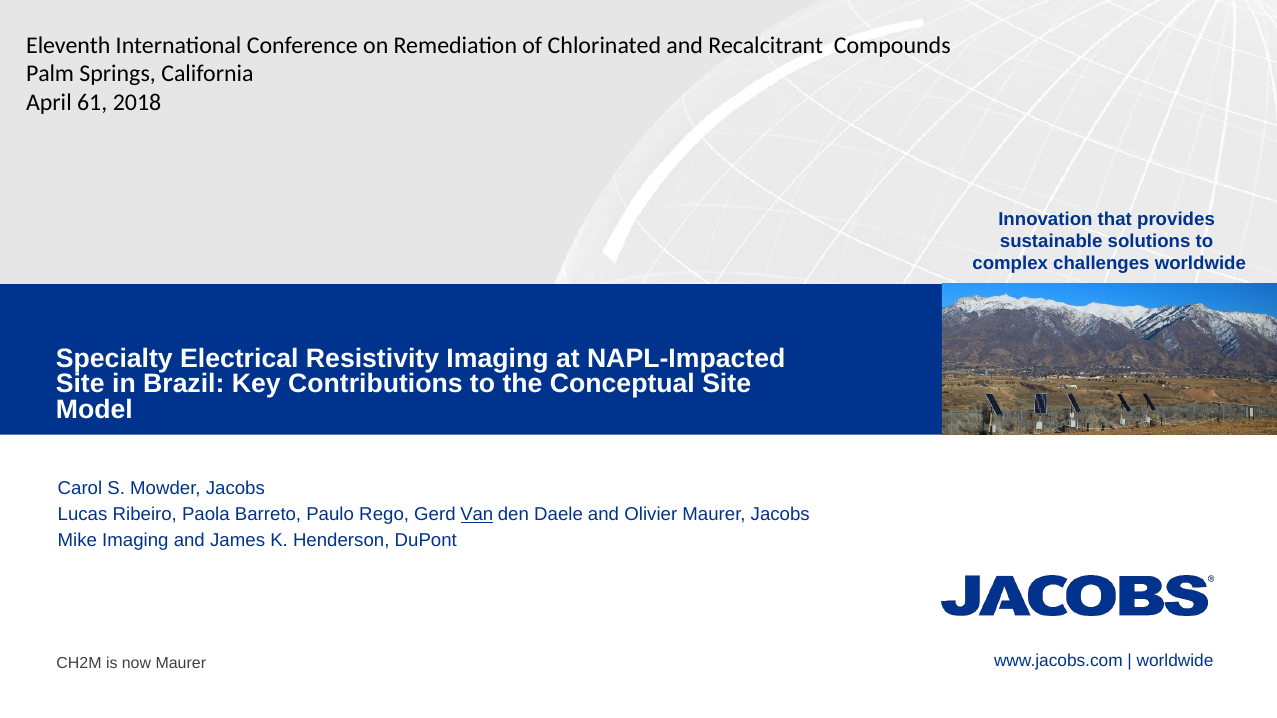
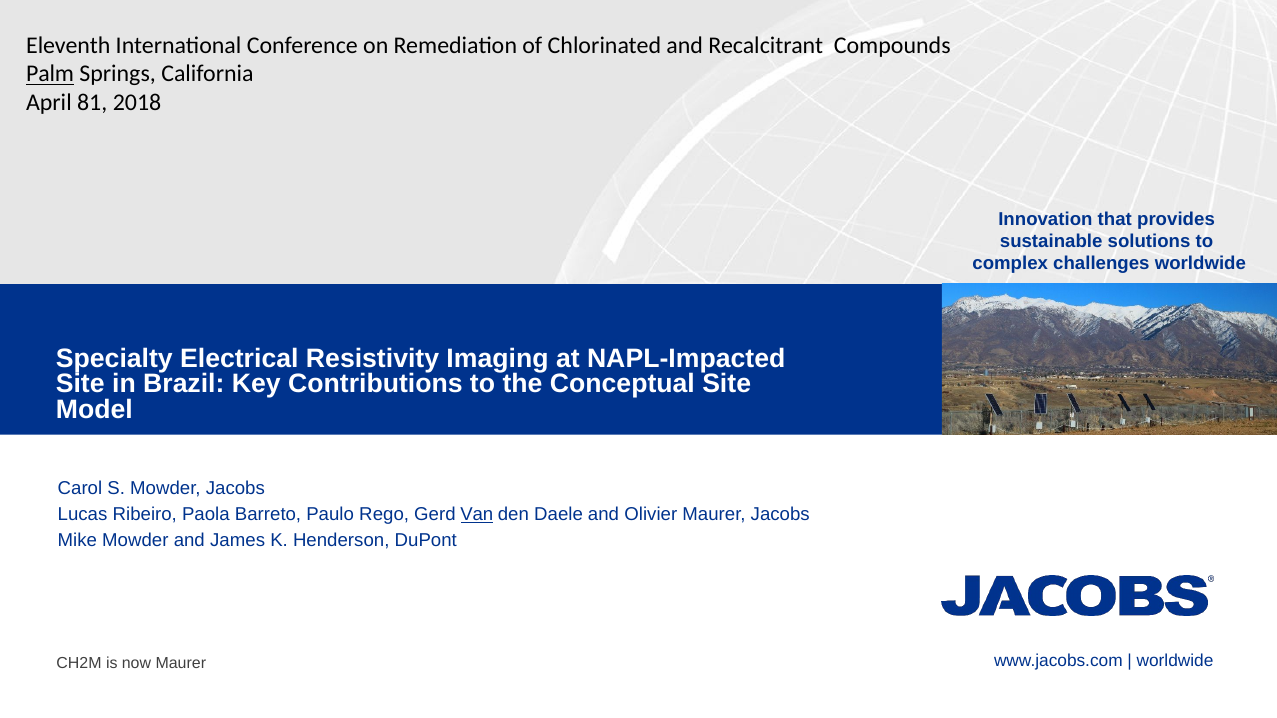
Palm underline: none -> present (50, 74)
61: 61 -> 81 (92, 103)
Mike Imaging: Imaging -> Mowder (135, 541)
